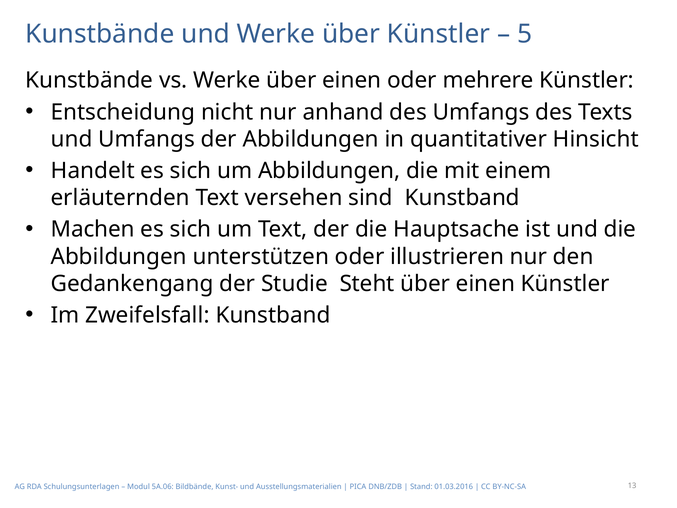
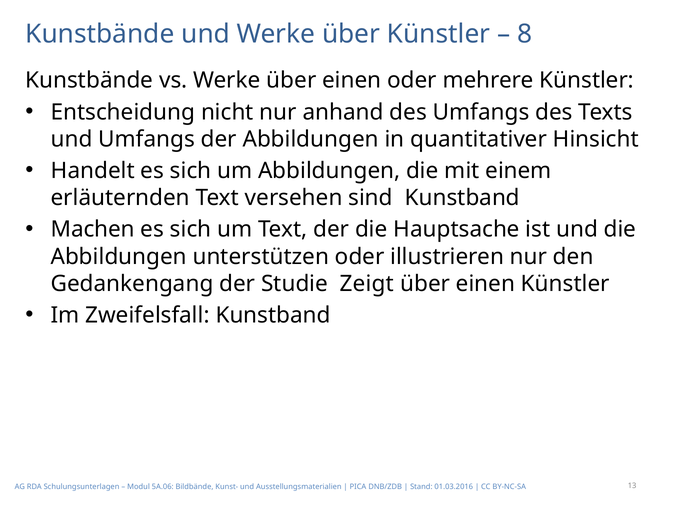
5: 5 -> 8 (525, 34)
Steht: Steht -> Zeigt (367, 284)
